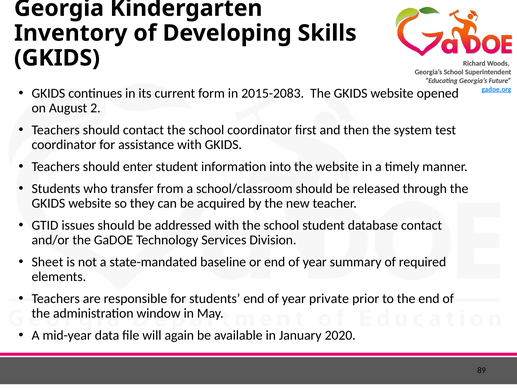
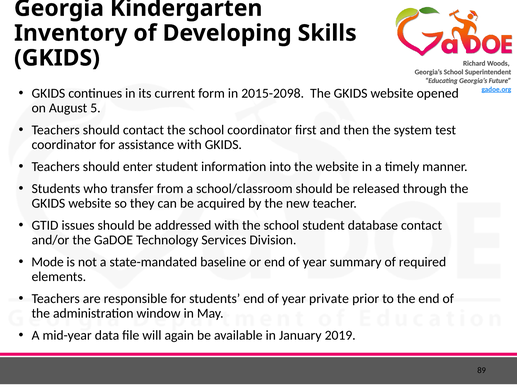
2015-2083: 2015-2083 -> 2015-2098 (273, 93)
2: 2 -> 5 (95, 108)
Sheet: Sheet -> Mode (48, 262)
2020: 2020 -> 2019 (340, 335)
